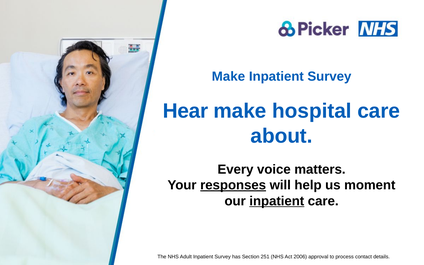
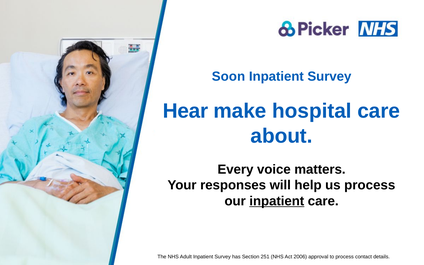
Make: Make -> Soon (228, 77)
responses underline: present -> none (233, 185)
us moment: moment -> process (370, 185)
